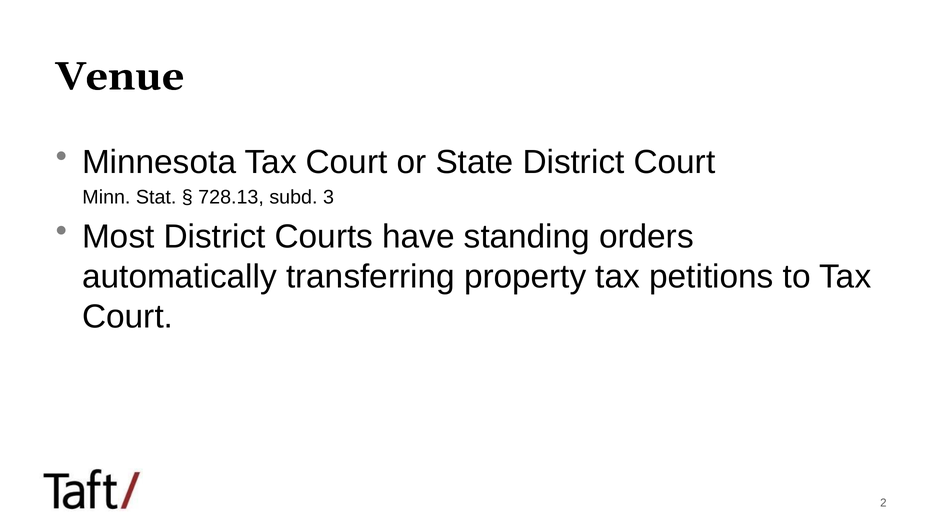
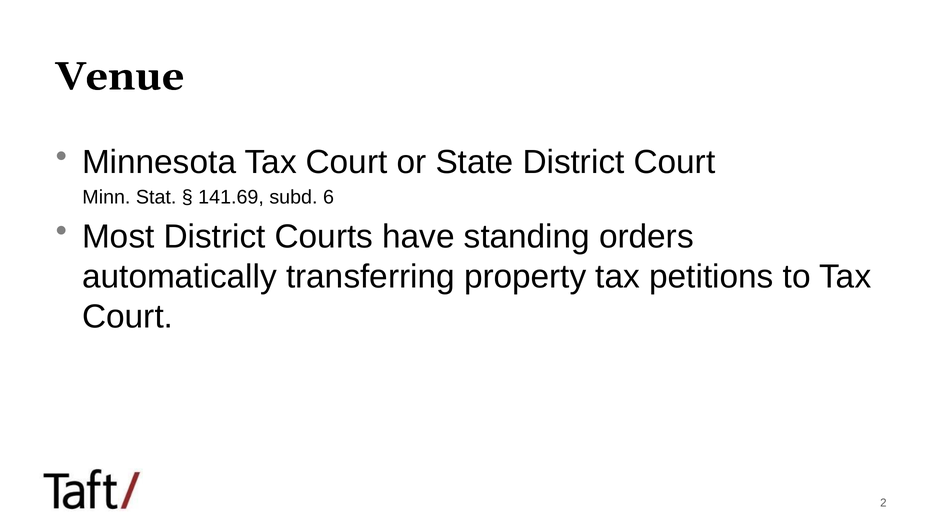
728.13: 728.13 -> 141.69 (231, 197)
3: 3 -> 6 (328, 197)
